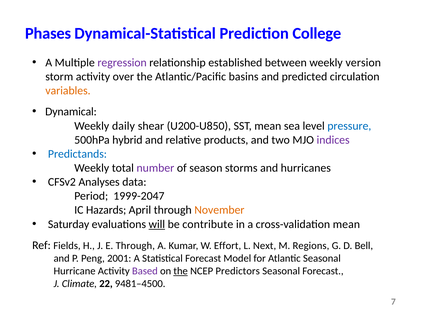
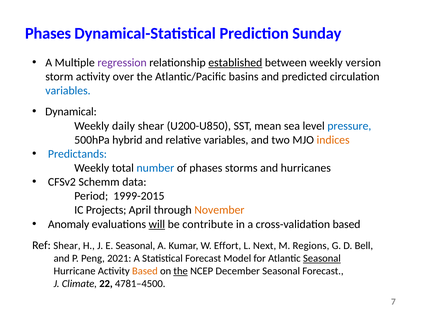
College: College -> Sunday (317, 33)
established underline: none -> present (235, 63)
variables colour: orange -> blue (68, 91)
relative products: products -> variables (226, 140)
indices colour: purple -> orange (333, 140)
number colour: purple -> blue (155, 168)
of season: season -> phases (206, 168)
Analyses: Analyses -> Schemm (99, 182)
1999-2047: 1999-2047 -> 1999-2015 (139, 196)
Hazards: Hazards -> Projects (106, 210)
Saturday: Saturday -> Anomaly (69, 224)
cross-validation mean: mean -> based (347, 224)
Ref Fields: Fields -> Shear (67, 245)
E Through: Through -> Seasonal (135, 245)
2001: 2001 -> 2021 (119, 258)
Seasonal underline: none -> present (322, 258)
Based colour: purple -> orange (145, 271)
Predictors: Predictors -> December (238, 271)
9481–4500: 9481–4500 -> 4781–4500 (140, 284)
